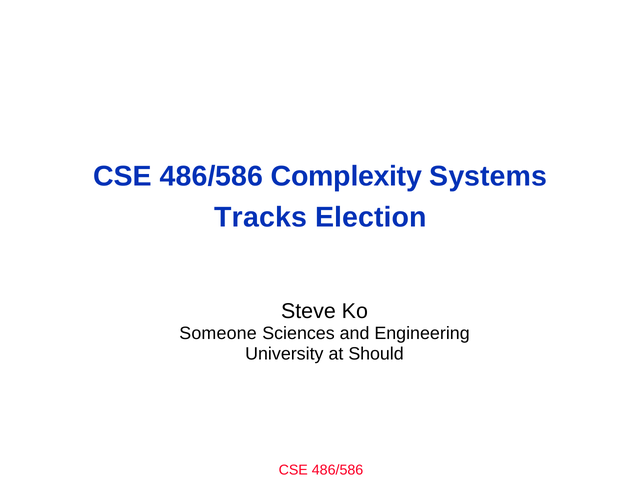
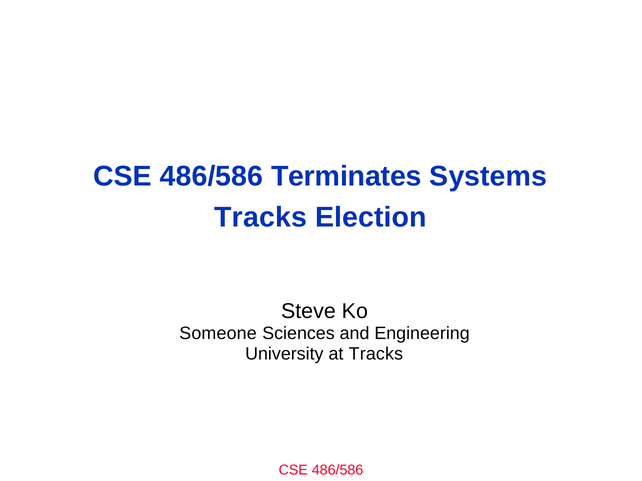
Complexity: Complexity -> Terminates (346, 177)
at Should: Should -> Tracks (376, 354)
